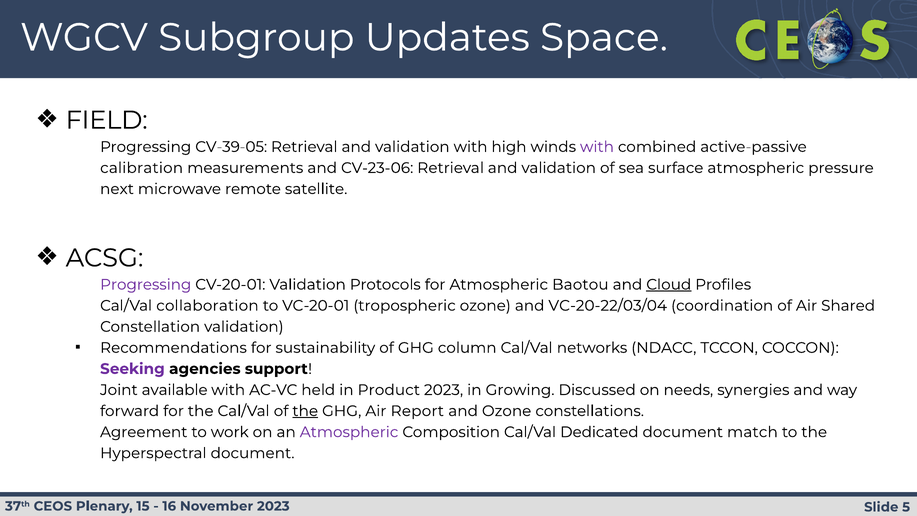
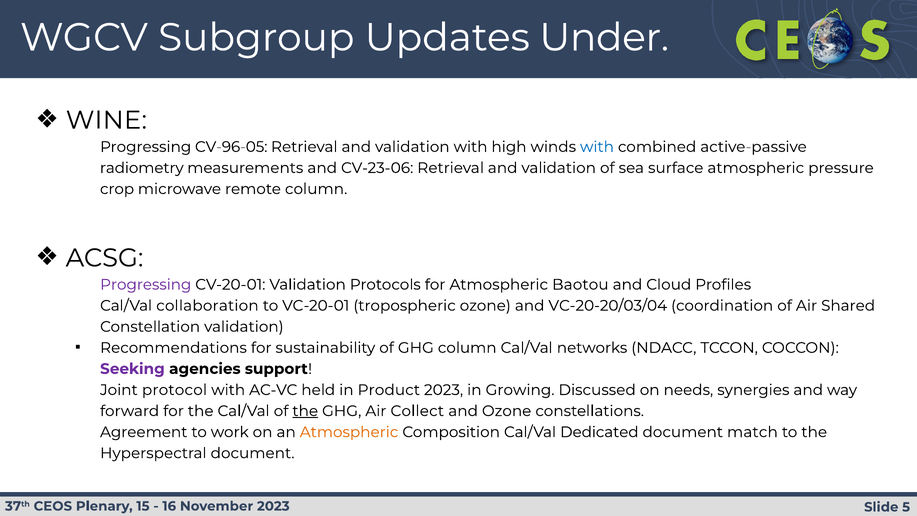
Space: Space -> Under (604, 38)
FIELD: FIELD -> WINE (106, 120)
CV-39-05: CV-39-05 -> CV-96-05 (231, 147)
with colour: purple -> blue (597, 147)
calibration: calibration -> radiometry (142, 168)
next: next -> crop (117, 189)
remote satellite: satellite -> column (316, 189)
Cloud underline: present -> none (669, 284)
VC-20-22/03/04: VC-20-22/03/04 -> VC-20-20/03/04 (608, 306)
available: available -> protocol (174, 390)
Report: Report -> Collect (417, 411)
Atmospheric colour: purple -> orange (349, 432)
